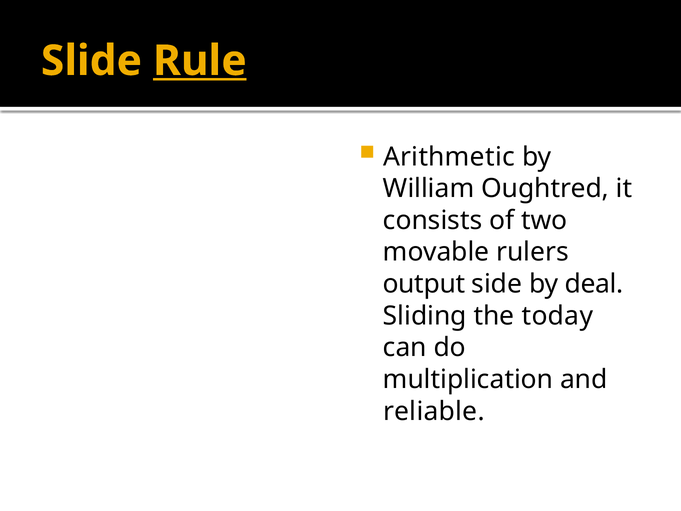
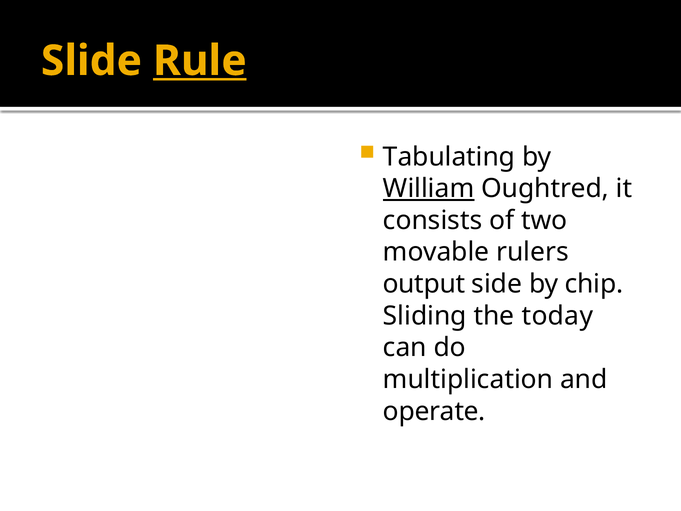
Arithmetic: Arithmetic -> Tabulating (449, 157)
William underline: none -> present (429, 188)
deal: deal -> chip (594, 284)
reliable: reliable -> operate (434, 411)
